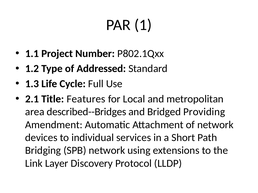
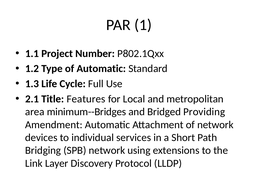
of Addressed: Addressed -> Automatic (101, 69)
described--Bridges: described--Bridges -> minimum--Bridges (86, 112)
